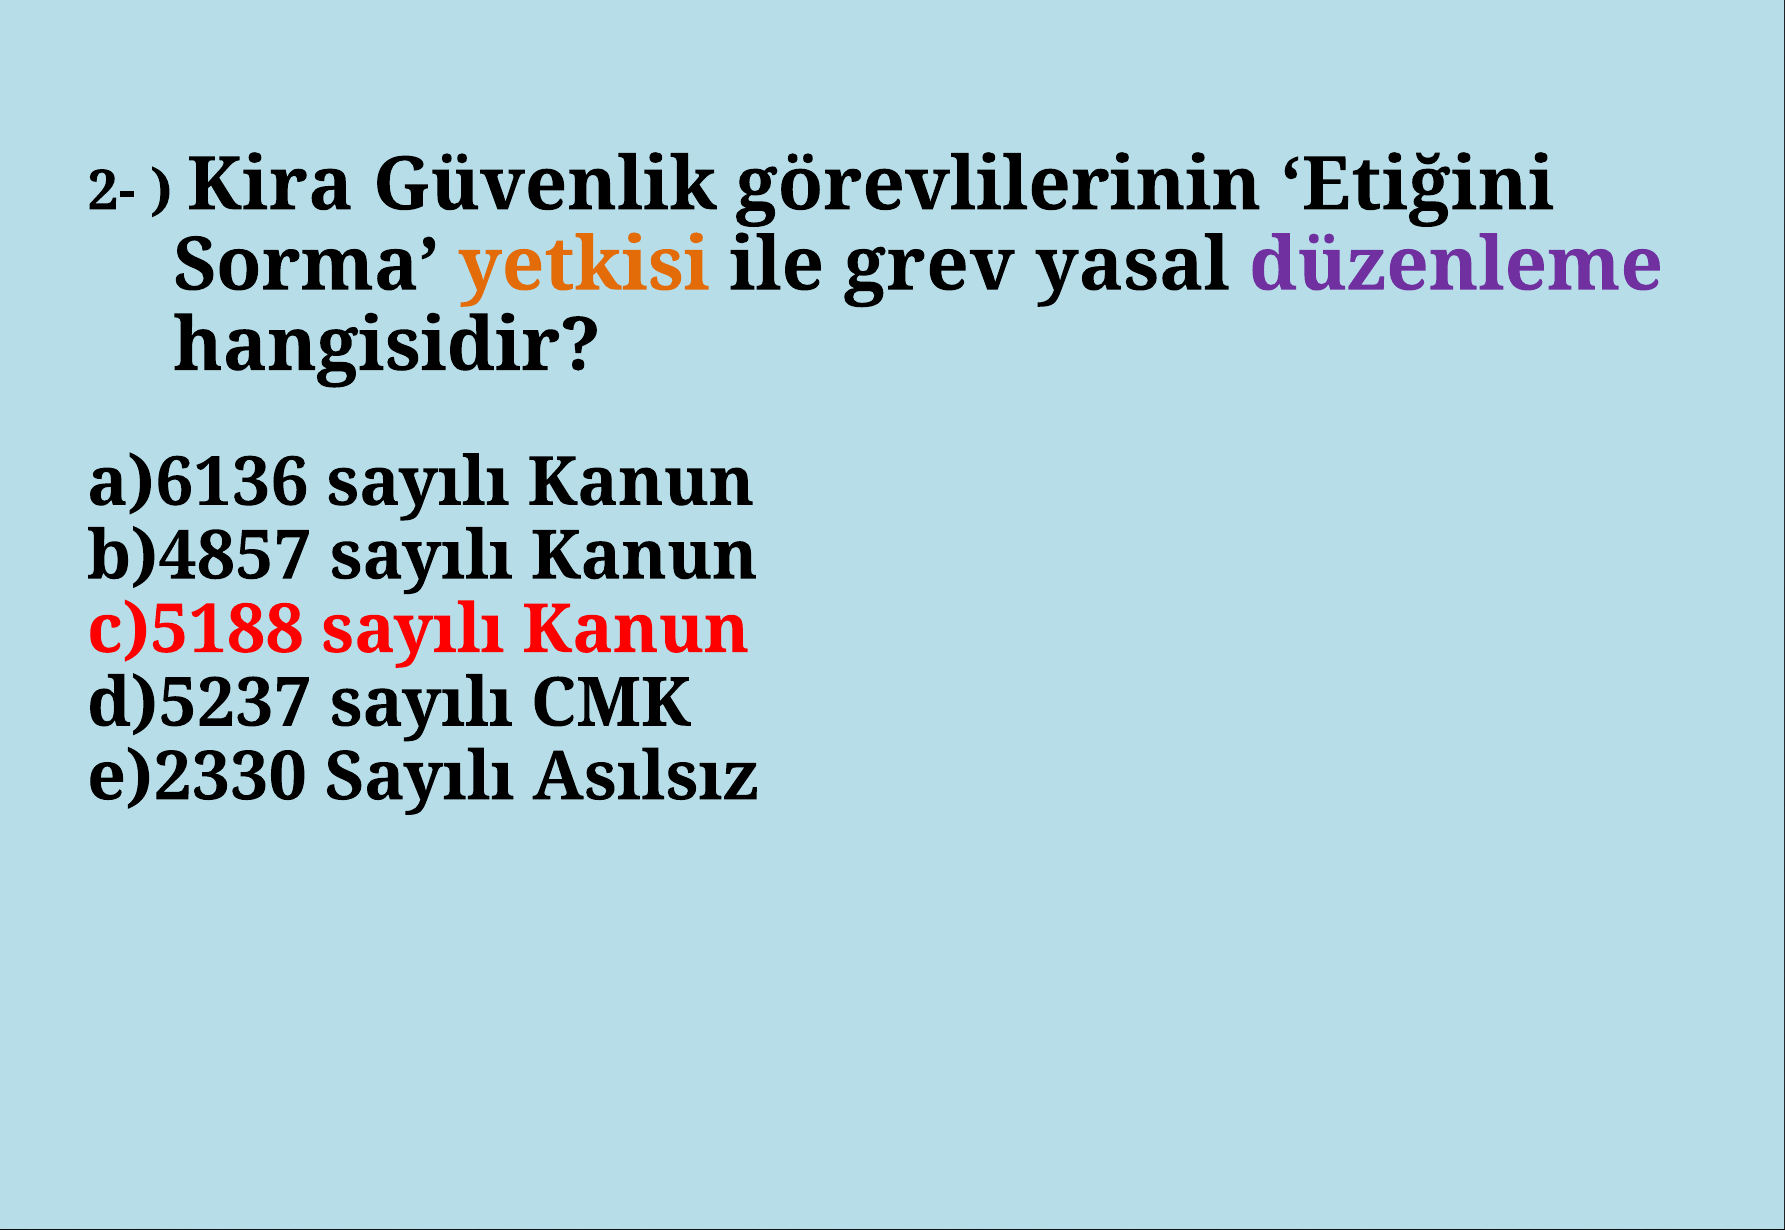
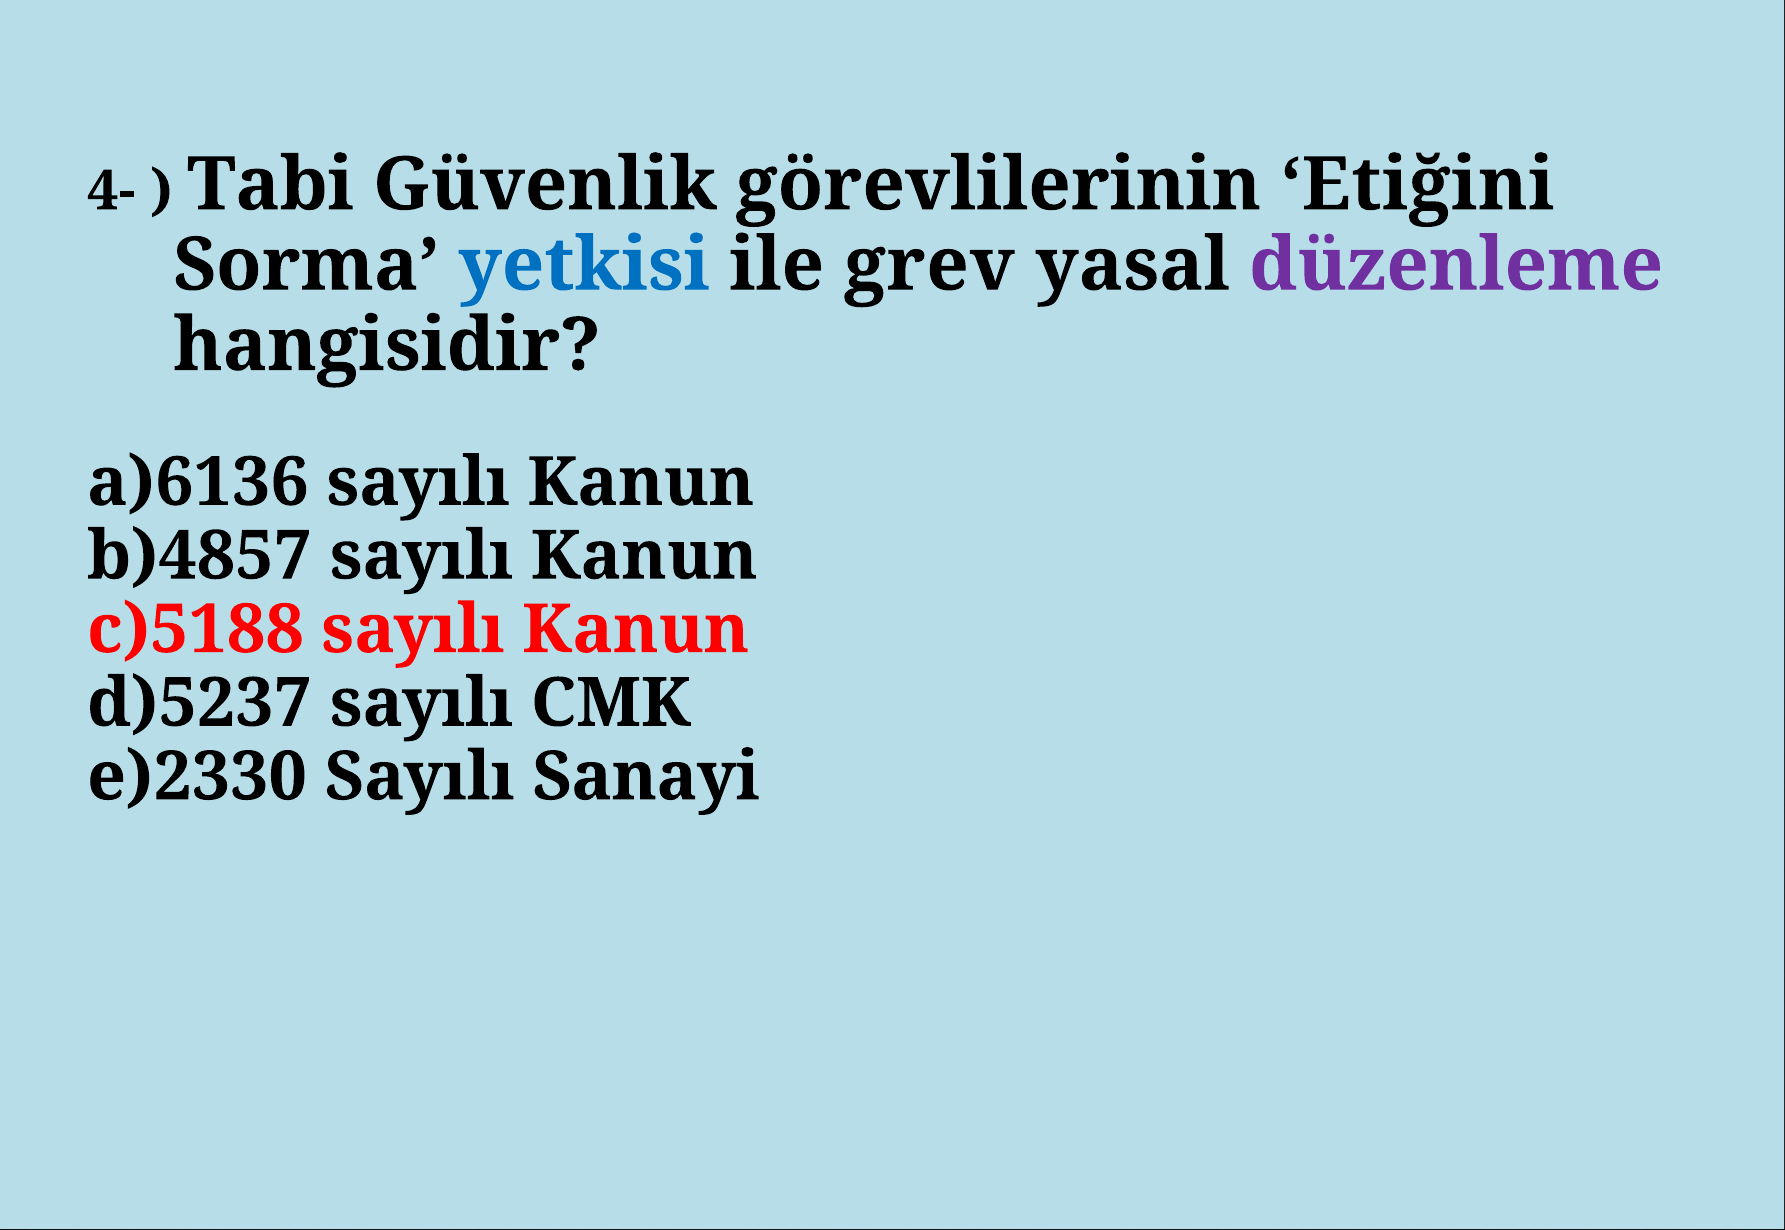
2-: 2- -> 4- (111, 191)
Kira: Kira -> Tabi (270, 185)
yetkisi colour: orange -> blue (584, 265)
Asılsız: Asılsız -> Sanayi (646, 777)
